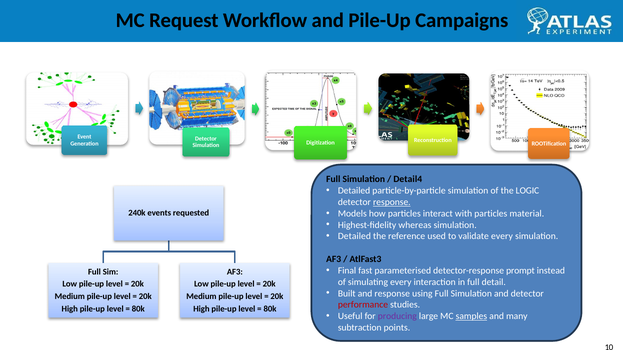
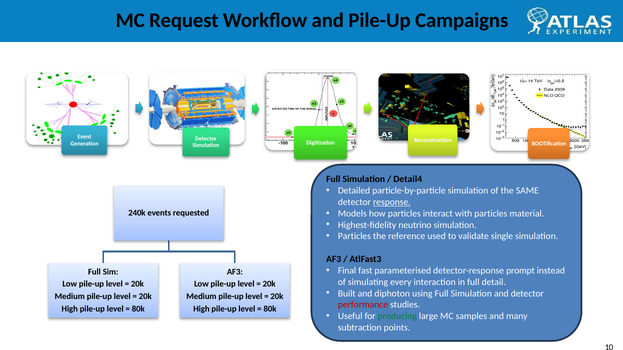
LOGIC: LOGIC -> SAME (527, 191)
whereas: whereas -> neutrino (415, 225)
Detailed: Detailed -> Particles (354, 237)
validate every: every -> single (502, 237)
and response: response -> diphoton (392, 294)
producing colour: purple -> green (397, 317)
samples underline: present -> none (471, 317)
